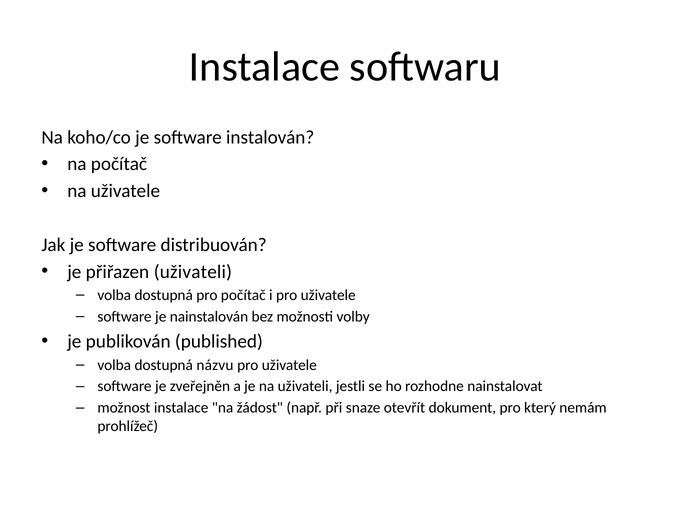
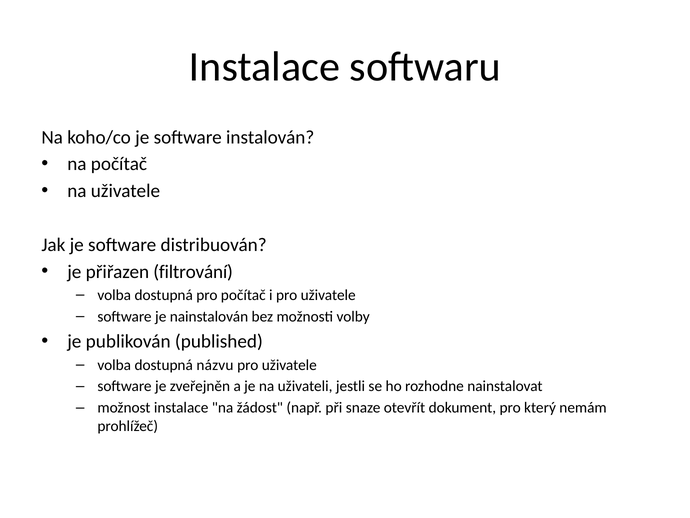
přiřazen uživateli: uživateli -> filtrování (193, 271)
